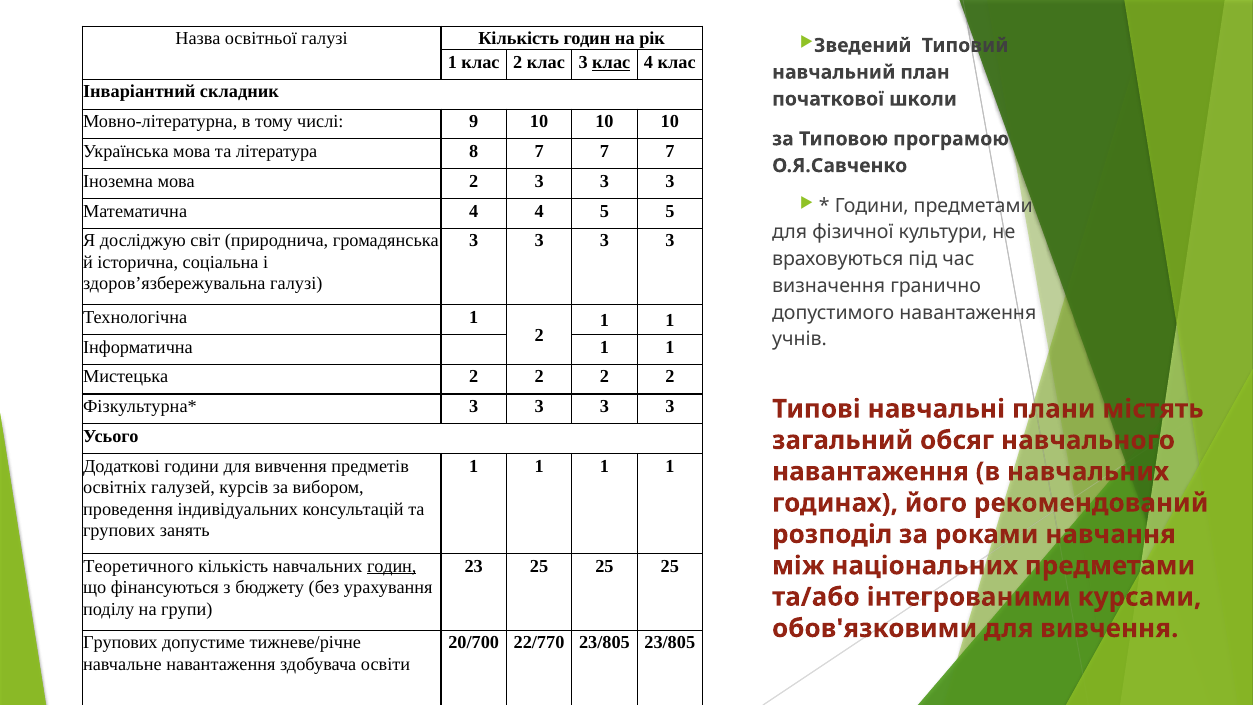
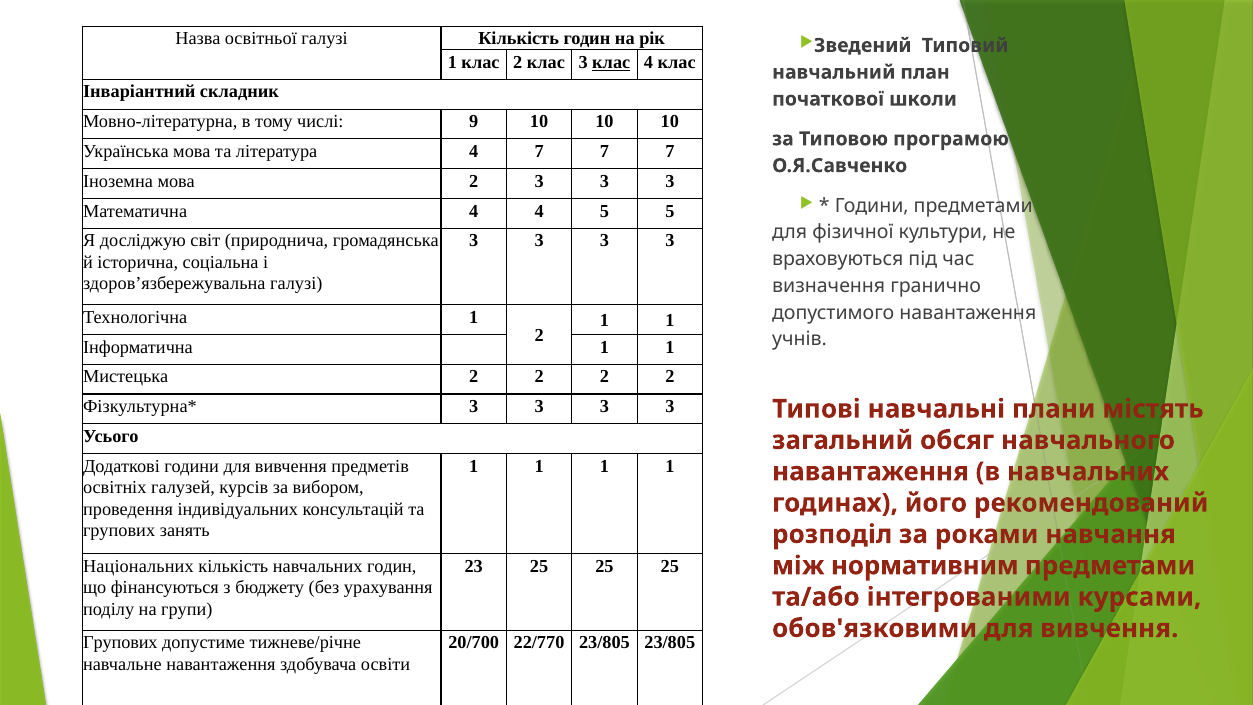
література 8: 8 -> 4 (474, 151)
Теоретичного: Теоретичного -> Національних (138, 566)
годин underline: present -> none (392, 566)
національних: національних -> нормативним (925, 566)
